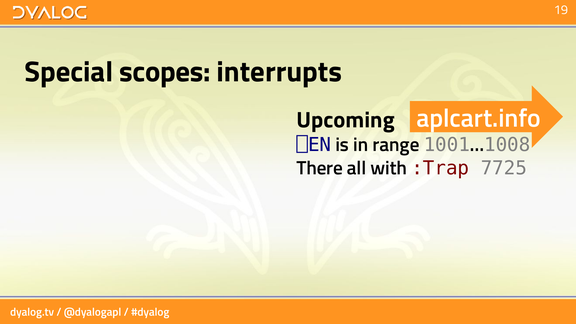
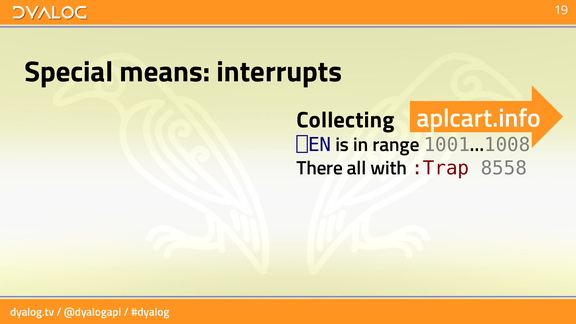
scopes: scopes -> means (165, 72)
Upcoming: Upcoming -> Collecting (346, 120)
7725: 7725 -> 8558 (504, 168)
